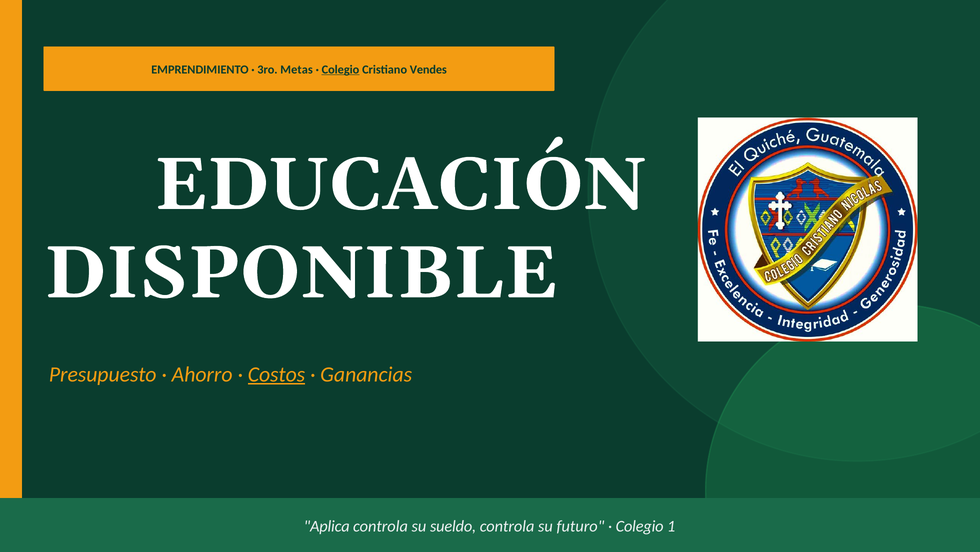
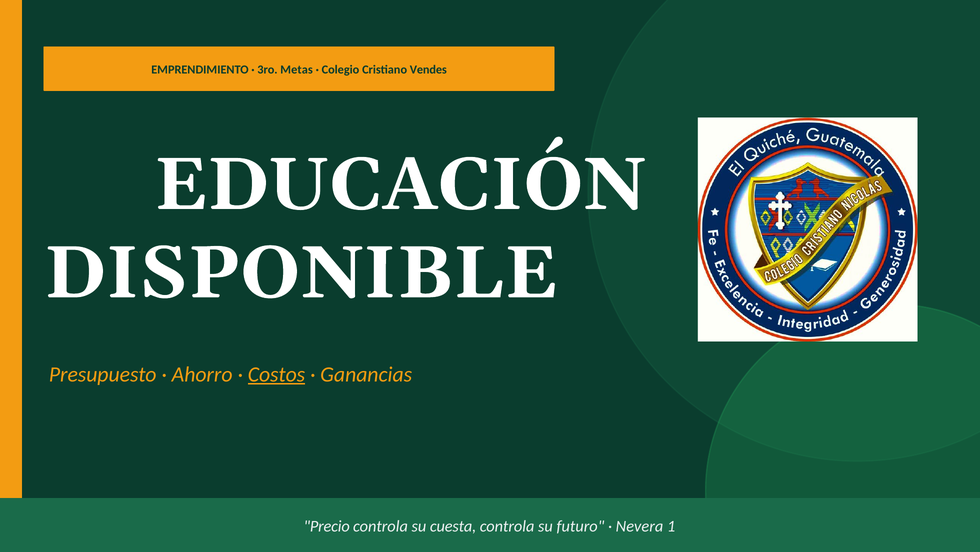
Colegio underline: present -> none (340, 69)
Aplica: Aplica -> Precio (327, 526)
sueldo: sueldo -> cuesta (453, 526)
Colegio: Colegio -> Nevera (640, 526)
